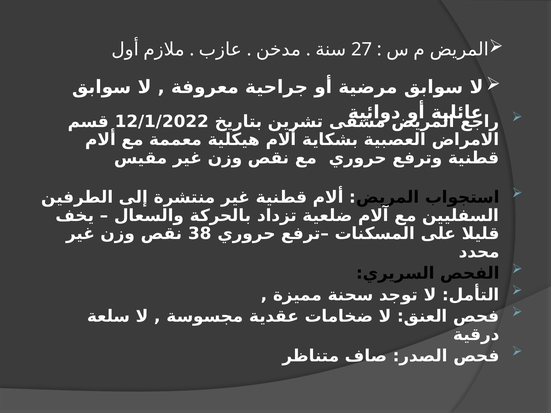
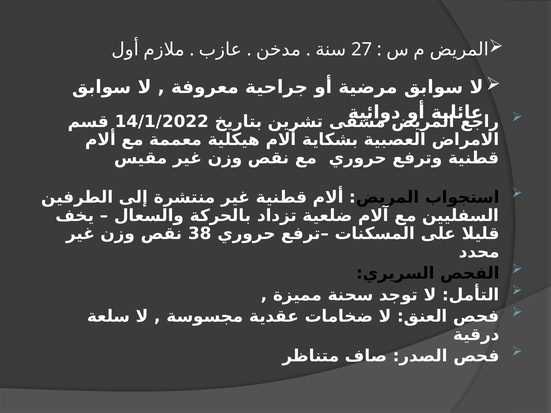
12/1/2022: 12/1/2022 -> 14/1/2022 (162, 122)
